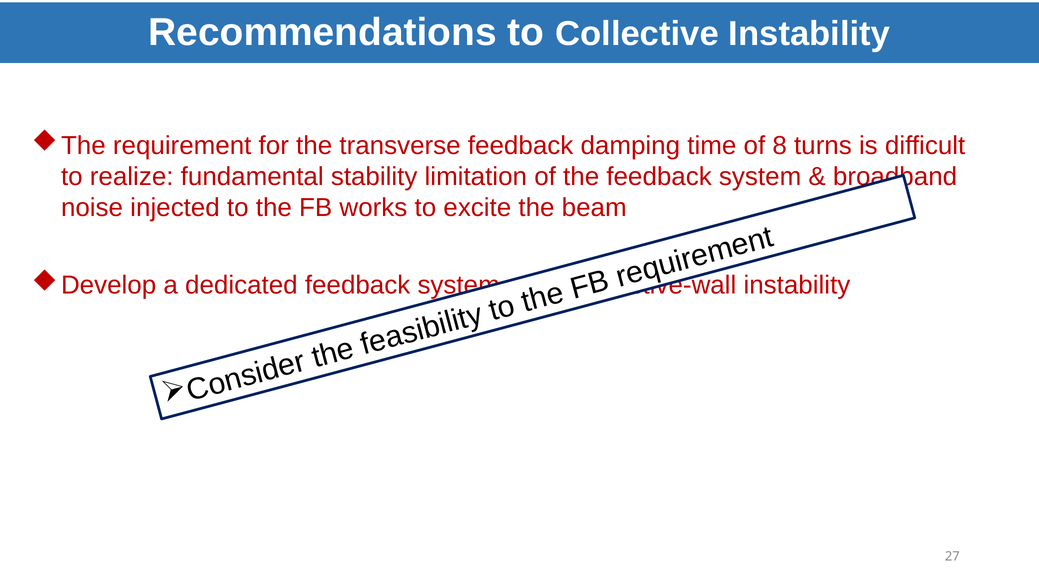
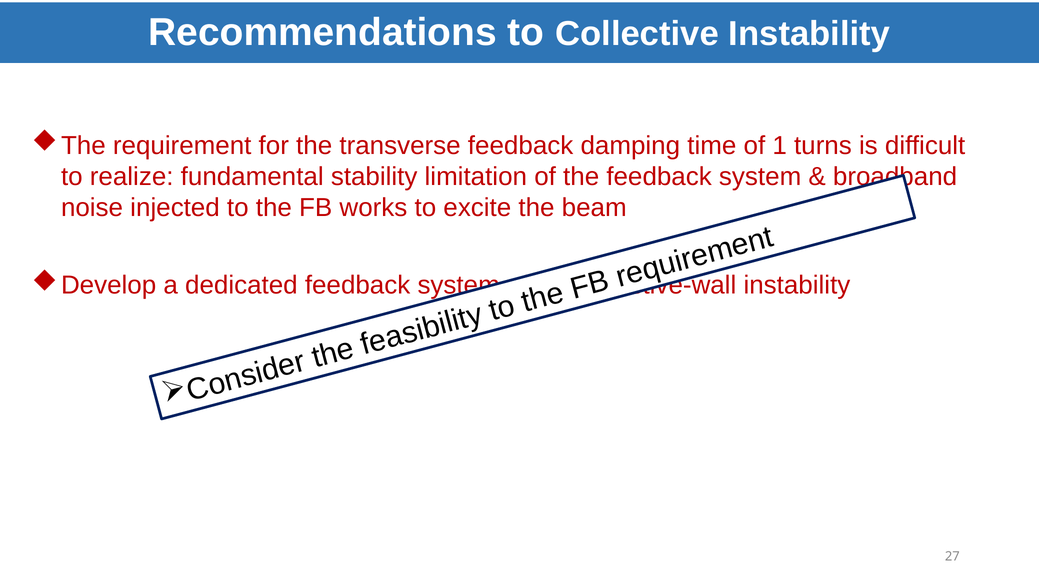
8: 8 -> 1 (780, 146)
